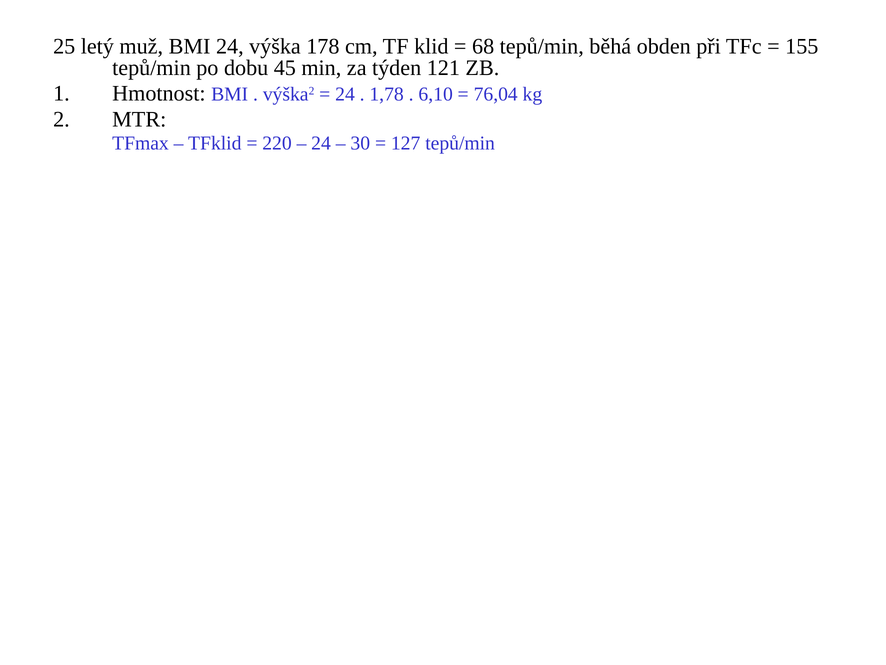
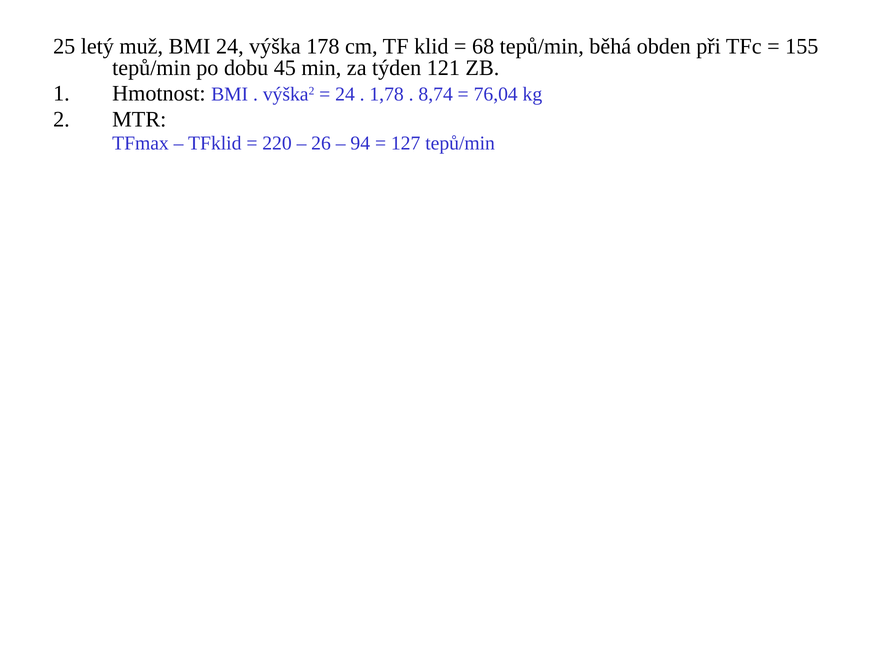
6,10: 6,10 -> 8,74 (436, 94)
24: 24 -> 26 (321, 143)
30: 30 -> 94 (360, 143)
